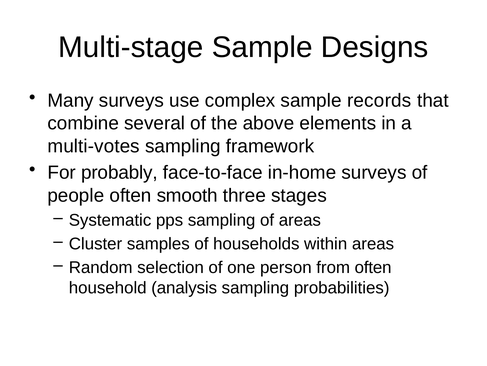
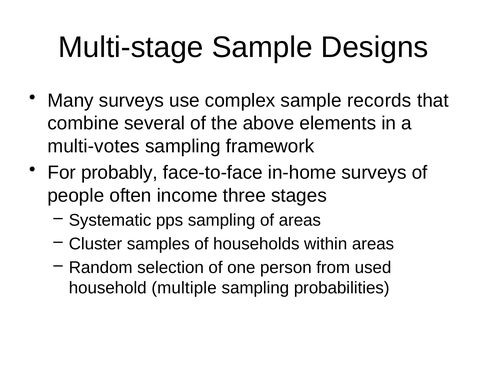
smooth: smooth -> income (187, 195)
from often: often -> used (373, 267)
analysis: analysis -> multiple (184, 287)
